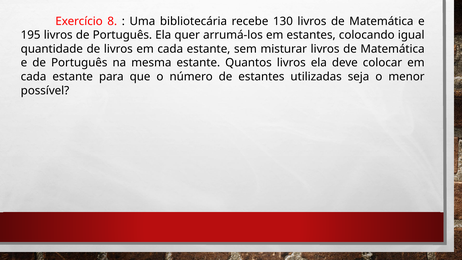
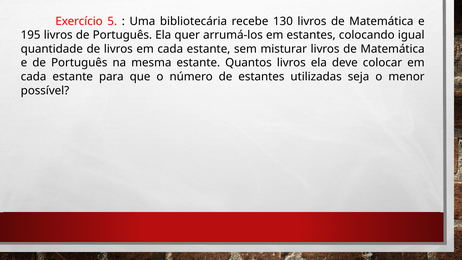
8: 8 -> 5 (112, 21)
